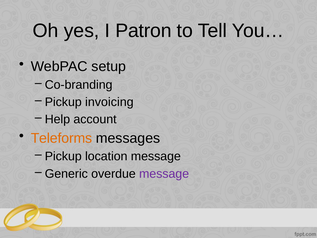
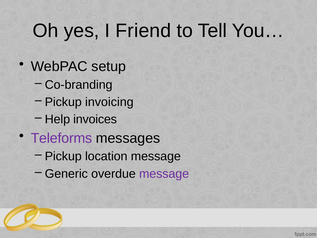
Patron: Patron -> Friend (143, 31)
account: account -> invoices (95, 119)
Teleforms colour: orange -> purple (62, 138)
